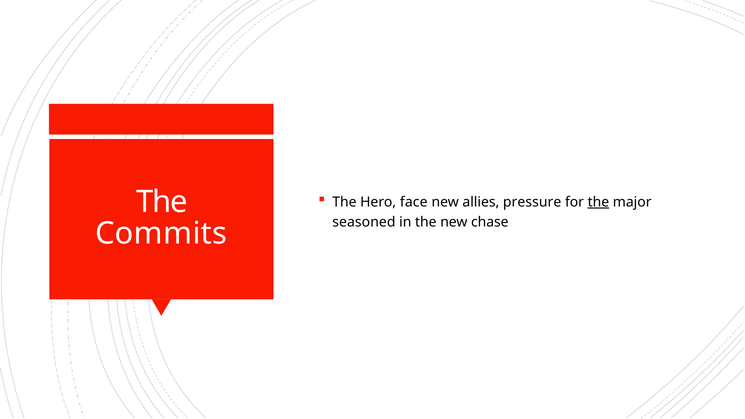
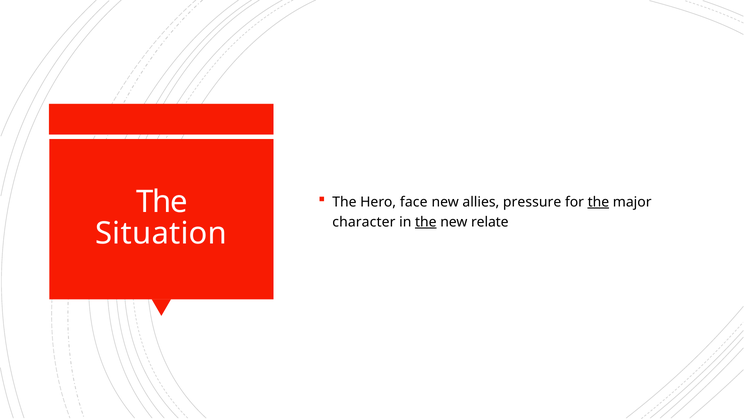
seasoned: seasoned -> character (364, 222)
the underline: none -> present (426, 222)
chase: chase -> relate (490, 222)
Commits: Commits -> Situation (161, 234)
